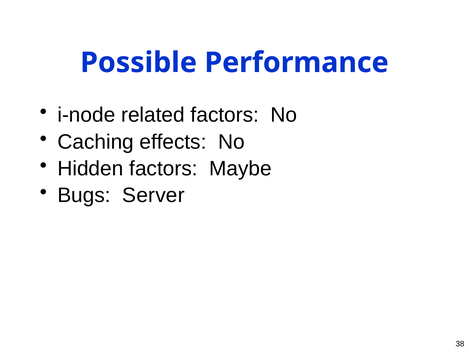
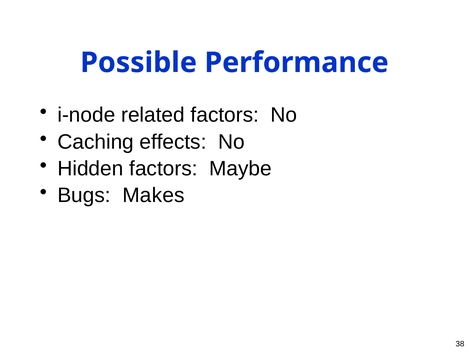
Server: Server -> Makes (154, 195)
